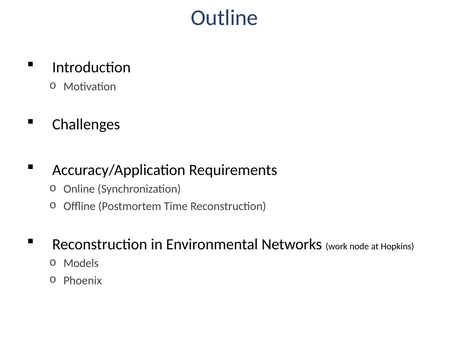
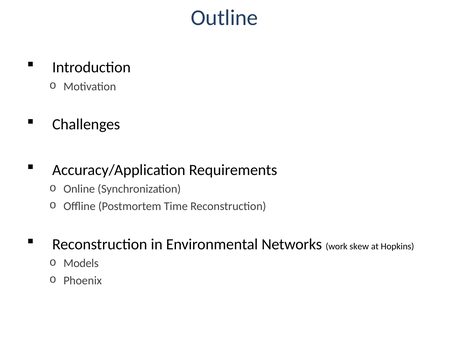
node: node -> skew (359, 246)
